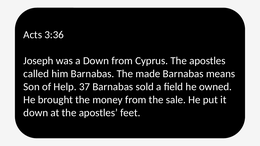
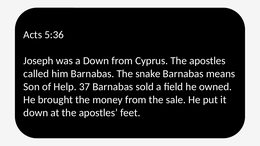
3:36: 3:36 -> 5:36 (54, 35)
made: made -> snake (148, 74)
